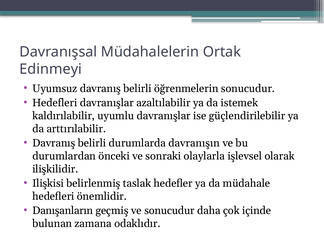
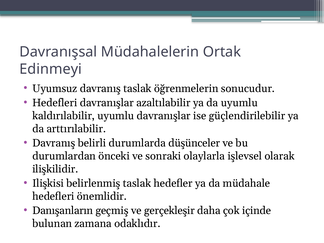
Uyumsuz davranış belirli: belirli -> taslak (137, 89)
da istemek: istemek -> uyumlu (239, 103)
davranışın: davranışın -> düşünceler (194, 143)
ve sonucudur: sonucudur -> gerçekleşir (169, 211)
